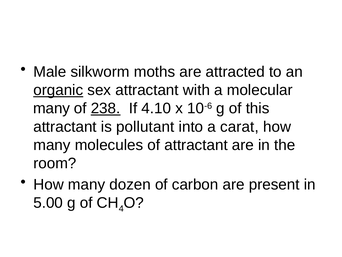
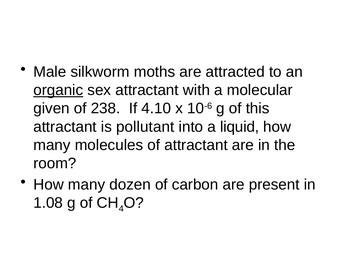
many: many -> given (52, 108)
238 underline: present -> none (106, 108)
carat: carat -> liquid (240, 126)
5.00: 5.00 -> 1.08 (48, 202)
